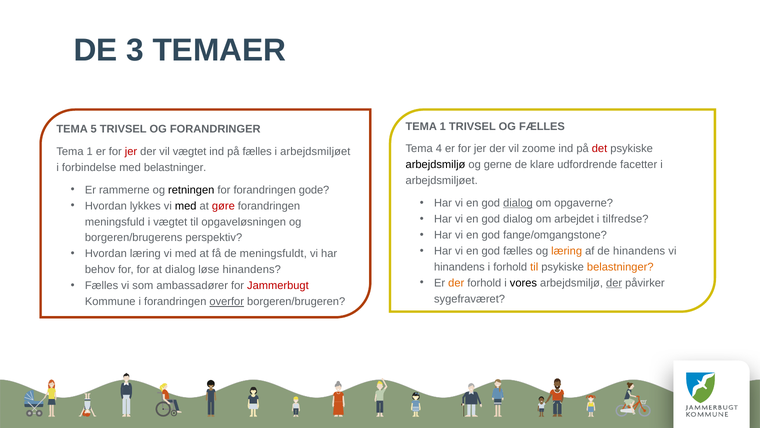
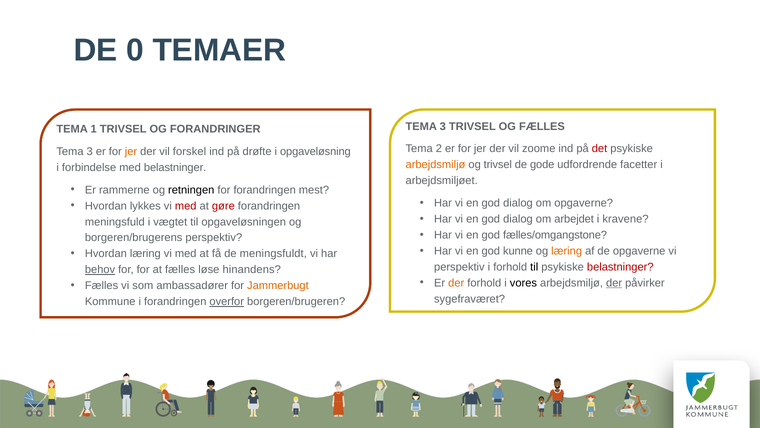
3: 3 -> 0 (135, 50)
1: 1 -> 3 (443, 126)
5: 5 -> 1 (94, 129)
4: 4 -> 2 (439, 149)
1: 1 -> 3 (90, 151)
jer colour: red -> orange (131, 151)
vil vægtet: vægtet -> forskel (190, 151)
på fælles: fælles -> drøfte (257, 151)
arbejdsmiljøet: arbejdsmiljøet -> opgaveløsning (315, 151)
arbejdsmiljø colour: black -> orange (435, 165)
og gerne: gerne -> trivsel (498, 165)
klare: klare -> gode (542, 165)
gode: gode -> mest (314, 190)
dialog underline: present -> none (518, 203)
med colour: black -> red (186, 206)
tilfredse: tilfredse -> kravene (626, 219)
fange/omgangstone: fange/omgangstone -> fælles/omgangstone (555, 235)
god fælles: fælles -> kunne (518, 251)
de hinandens: hinandens -> opgaverne (639, 251)
hinandens: hinandens -> perspektiv (459, 267)
til colour: orange -> black (534, 267)
belastninger colour: orange -> red (620, 267)
behov underline: none -> present (100, 269)
at dialog: dialog -> fælles (180, 269)
Jammerbugt colour: red -> orange (278, 285)
